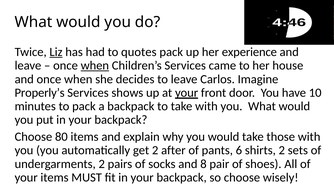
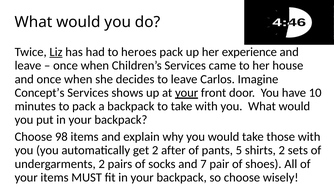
quotes: quotes -> heroes (139, 52)
when underline: present -> none (95, 66)
Properly’s: Properly’s -> Concept’s (40, 93)
80: 80 -> 98 (61, 137)
6: 6 -> 5 (239, 150)
8: 8 -> 7 (203, 164)
